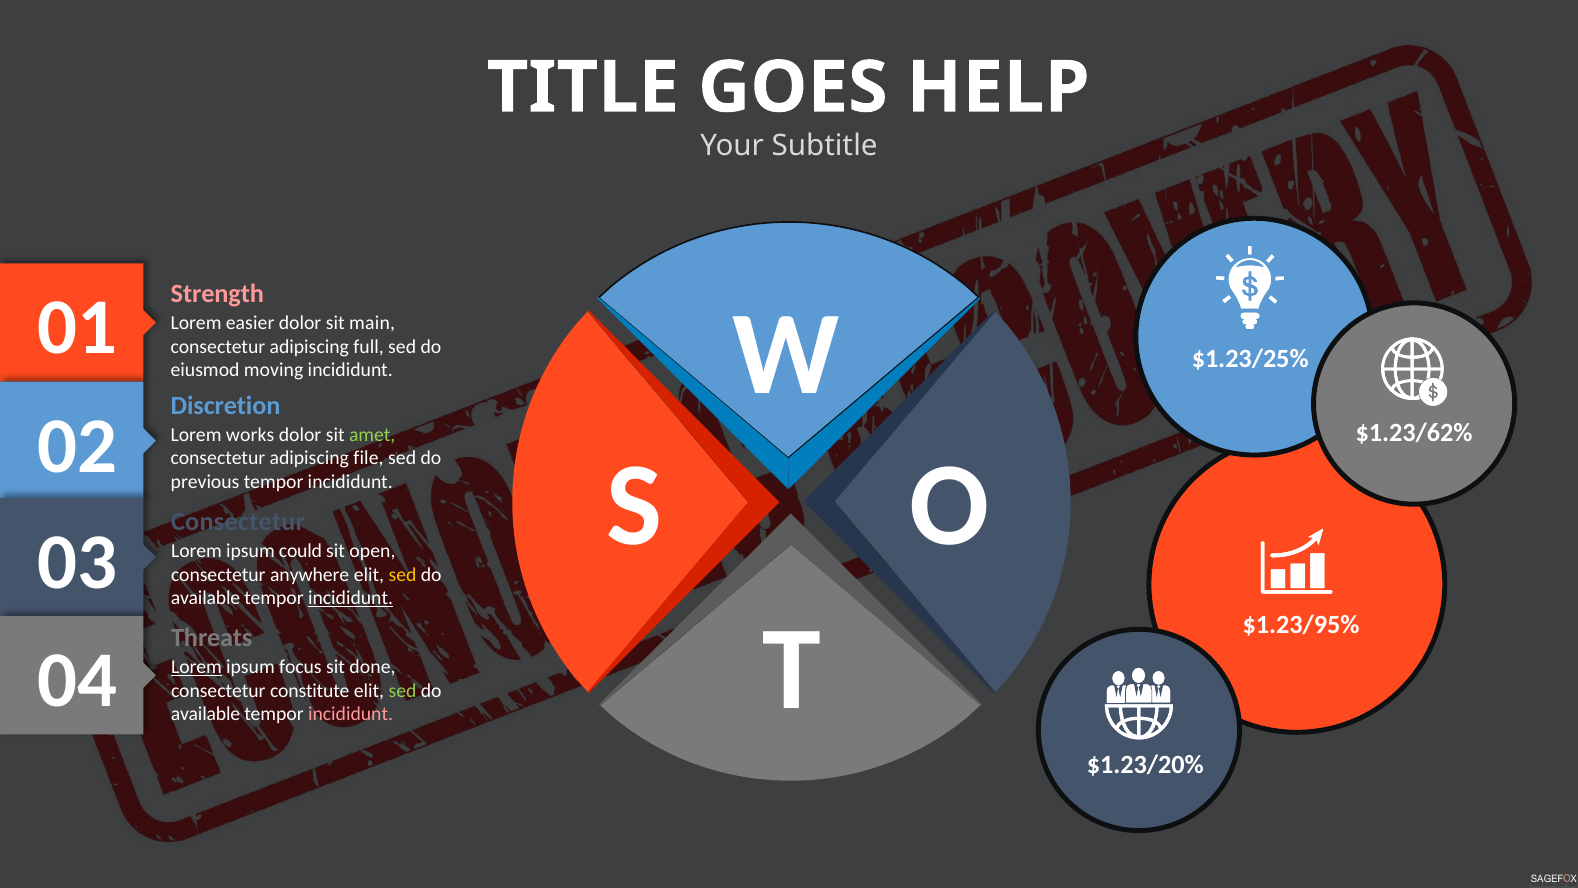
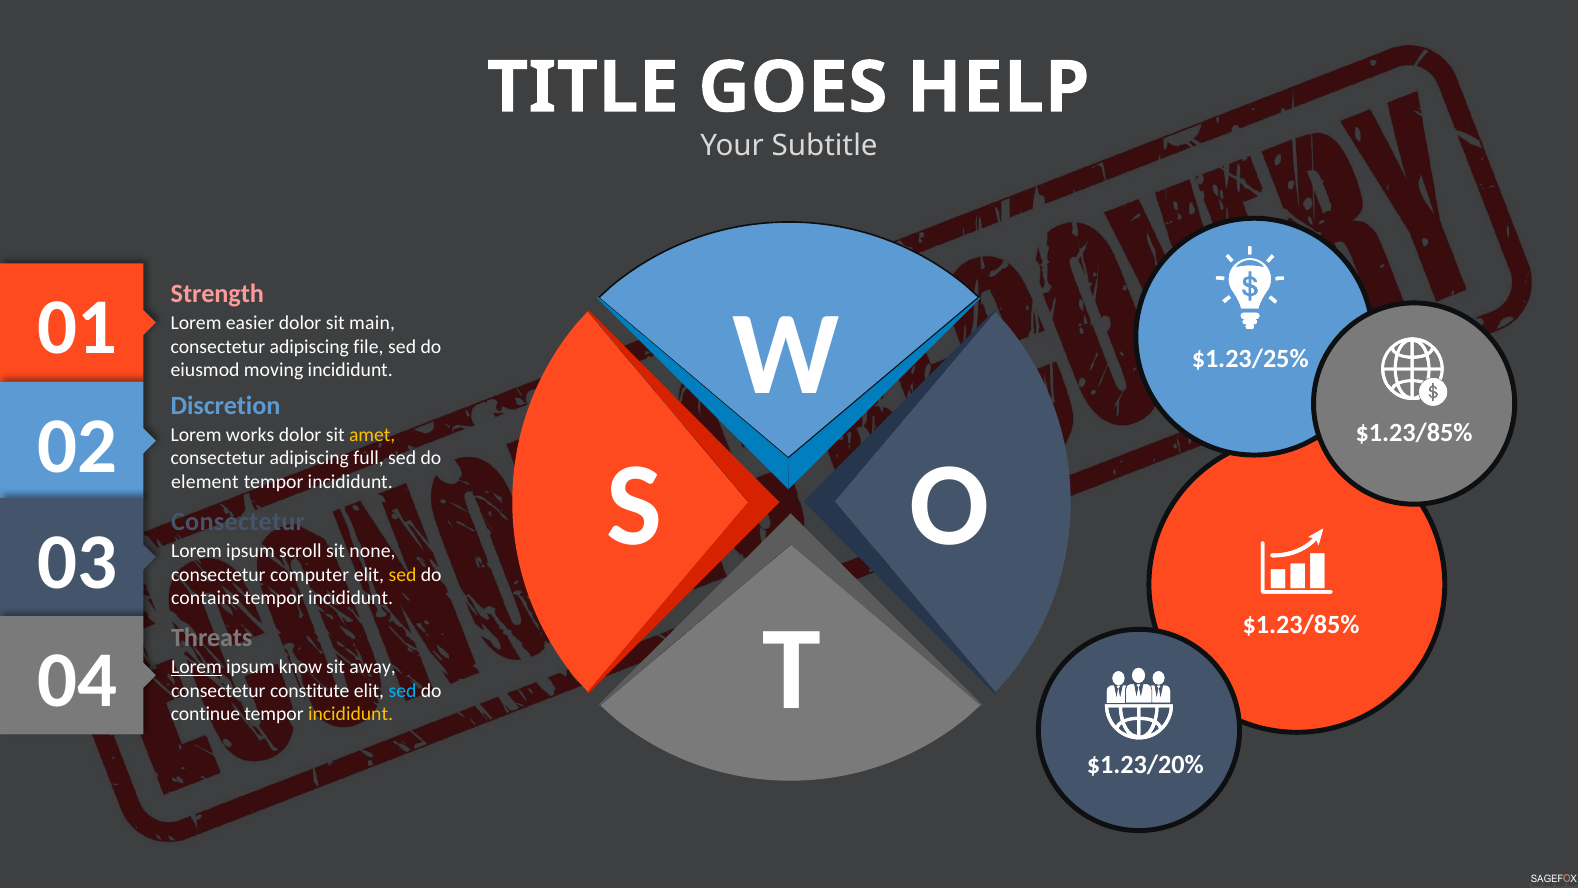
full: full -> file (369, 347)
$1.23/62%: $1.23/62% -> $1.23/85% (1414, 432)
amet colour: light green -> yellow (372, 435)
file: file -> full (369, 458)
previous: previous -> element (205, 482)
could: could -> scroll (300, 551)
open: open -> none (372, 551)
anywhere: anywhere -> computer (310, 574)
available: available -> contains (205, 598)
incididunt underline: present -> none (351, 598)
$1.23/95%: $1.23/95% -> $1.23/85% (1301, 624)
focus: focus -> know (300, 667)
done: done -> away (373, 667)
sed colour: light green -> light blue (402, 690)
available: available -> continue (205, 714)
incididunt colour: pink -> yellow (351, 714)
